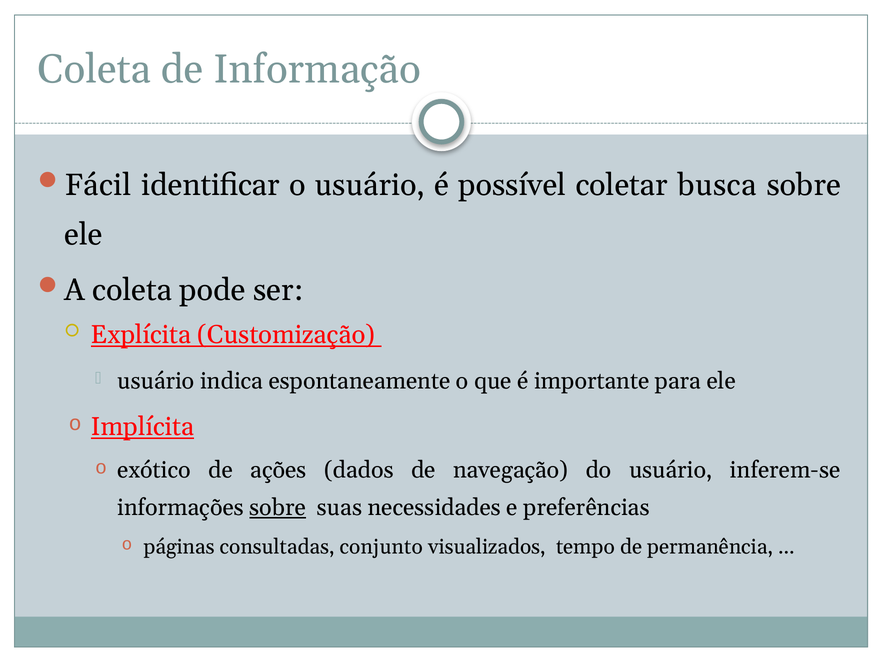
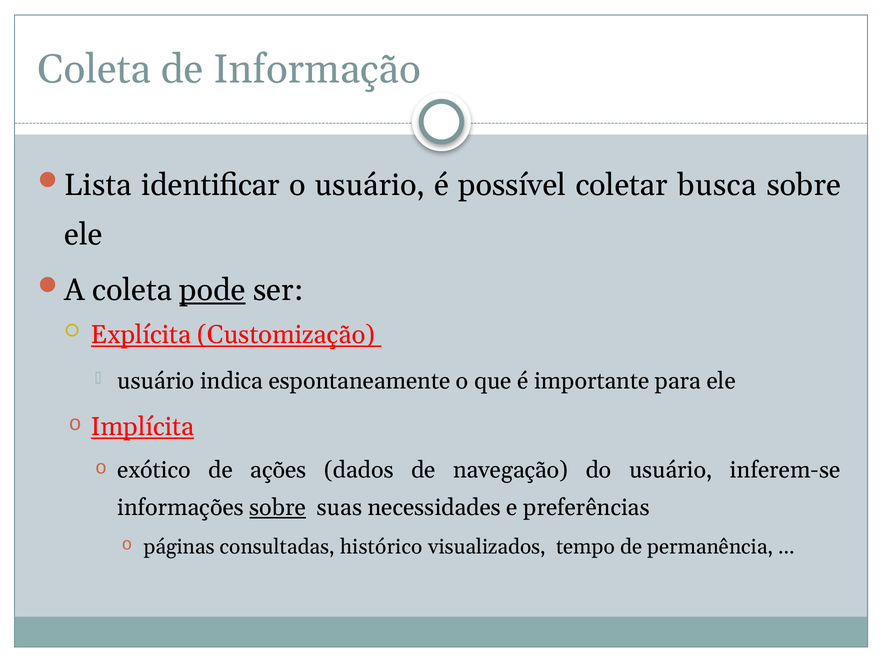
Fácil: Fácil -> Lista (98, 185)
pode underline: none -> present (213, 290)
conjunto: conjunto -> histórico (381, 547)
